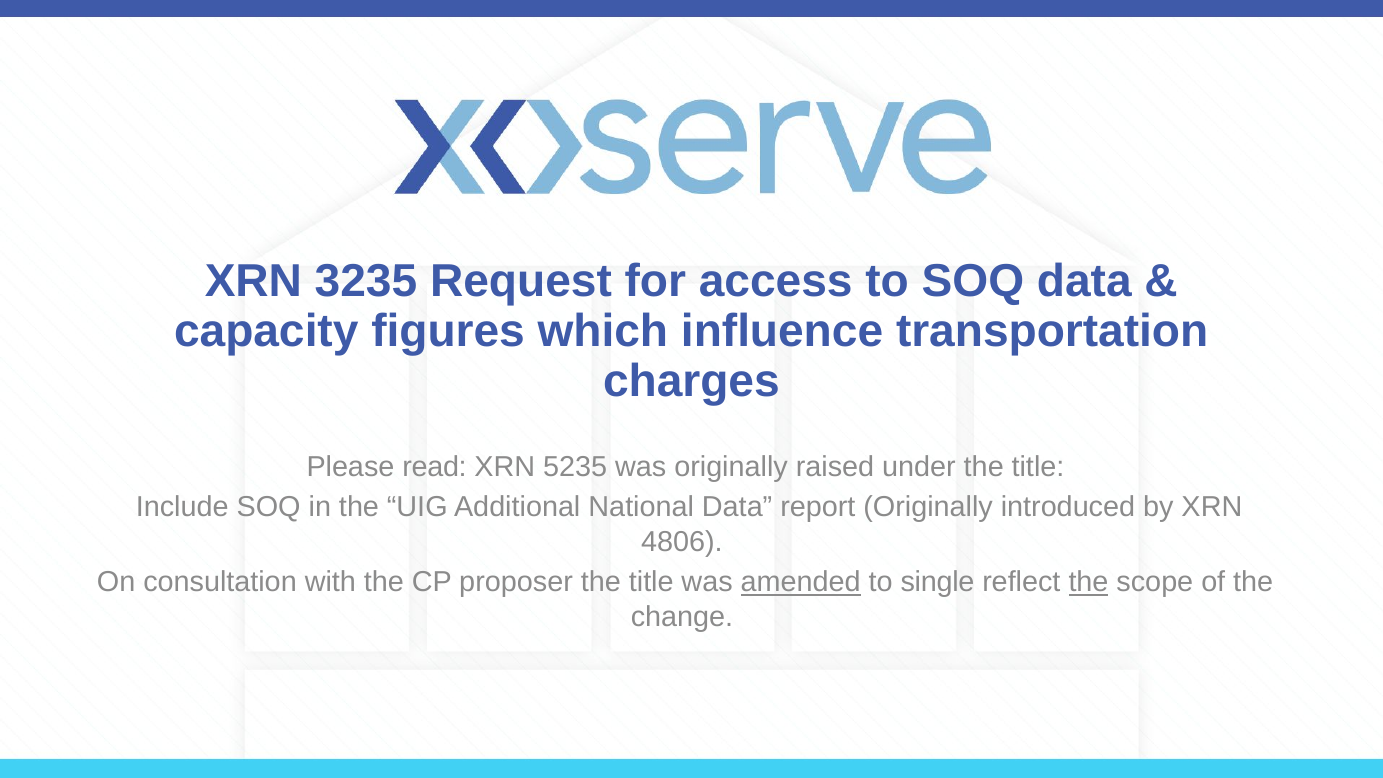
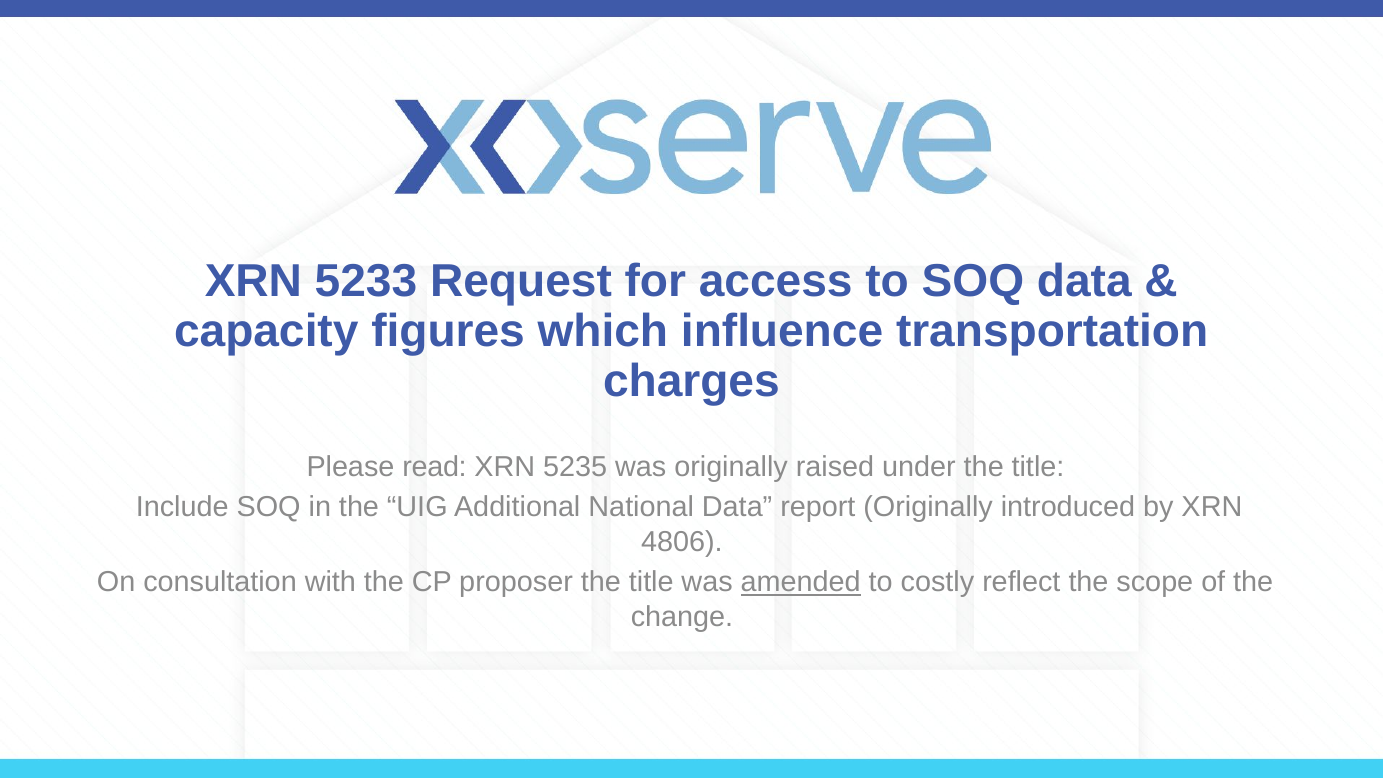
3235: 3235 -> 5233 (366, 281)
single: single -> costly (937, 582)
the underline: present -> none (1088, 582)
